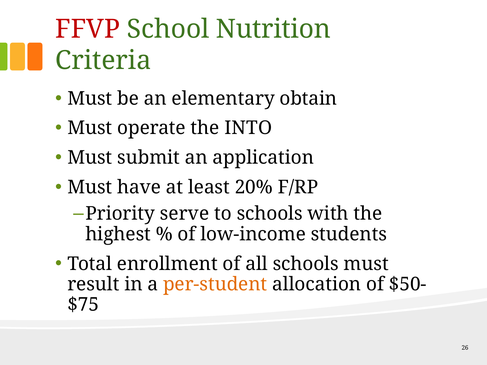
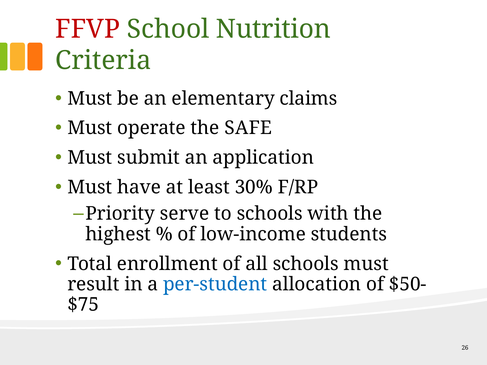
obtain: obtain -> claims (308, 99)
INTO: INTO -> SAFE (248, 128)
20%: 20% -> 30% (254, 187)
per-student colour: orange -> blue (215, 284)
